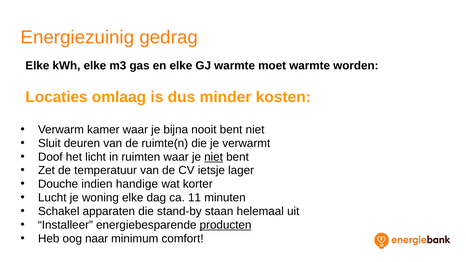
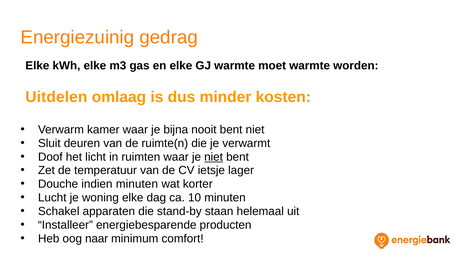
Locaties: Locaties -> Uitdelen (56, 97)
indien handige: handige -> minuten (137, 184)
11: 11 -> 10 (195, 198)
producten underline: present -> none (226, 225)
